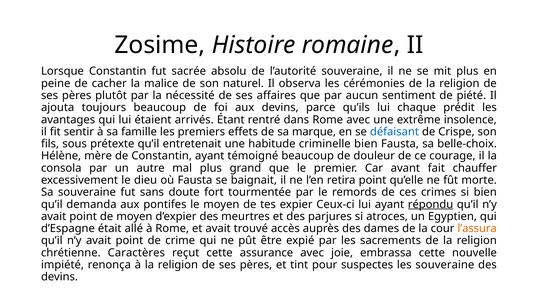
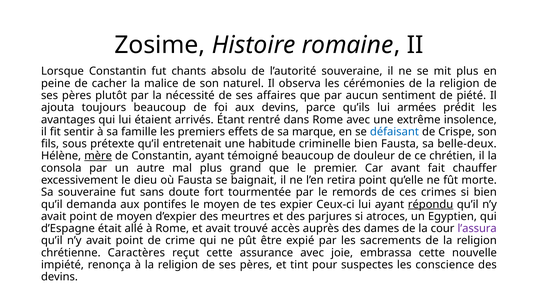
sacrée: sacrée -> chants (189, 71)
chaque: chaque -> armées (417, 108)
belle-choix: belle-choix -> belle-deux (467, 144)
mère underline: none -> present (98, 156)
courage: courage -> chrétien (452, 156)
l’assura colour: orange -> purple (477, 229)
les souveraine: souveraine -> conscience (445, 265)
